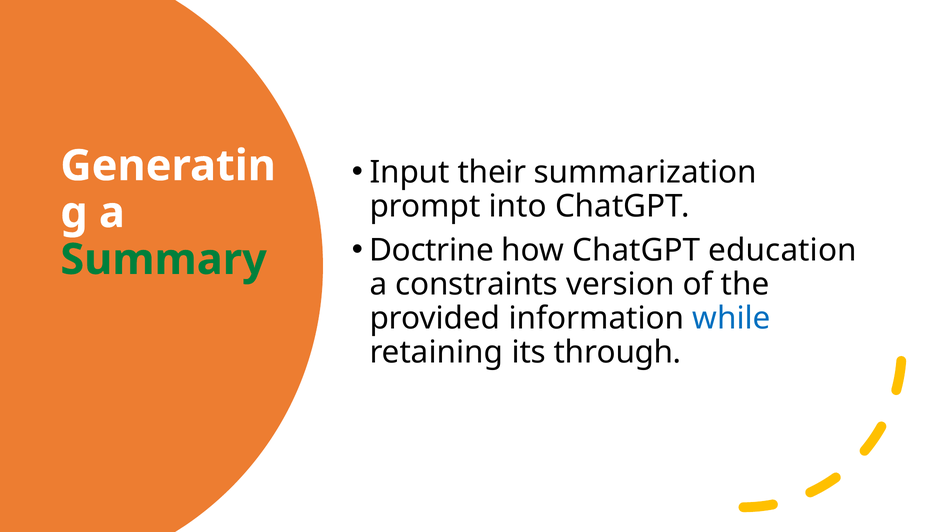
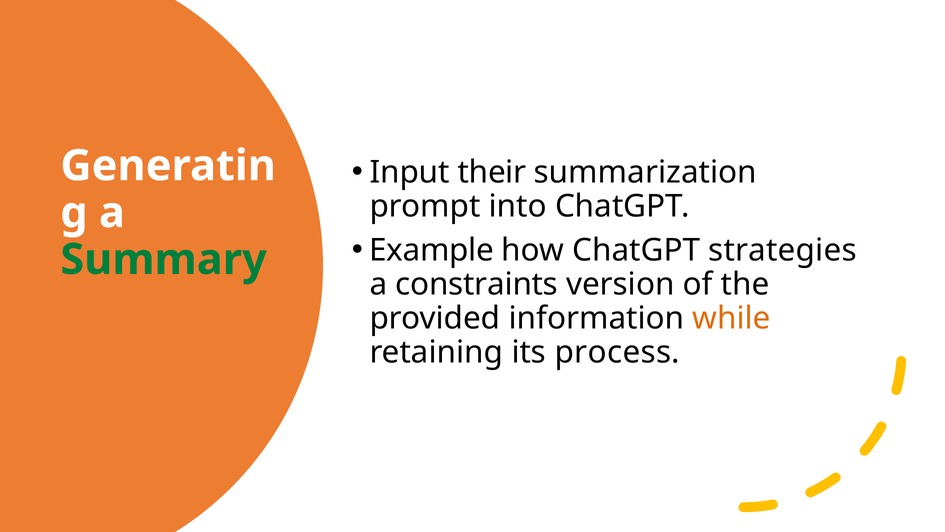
Doctrine: Doctrine -> Example (431, 250)
education: education -> strategies (783, 250)
while colour: blue -> orange (732, 318)
through: through -> process (617, 352)
